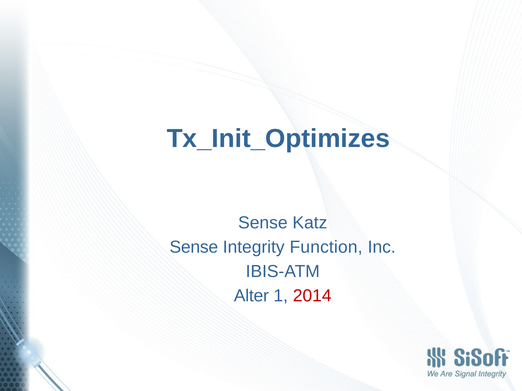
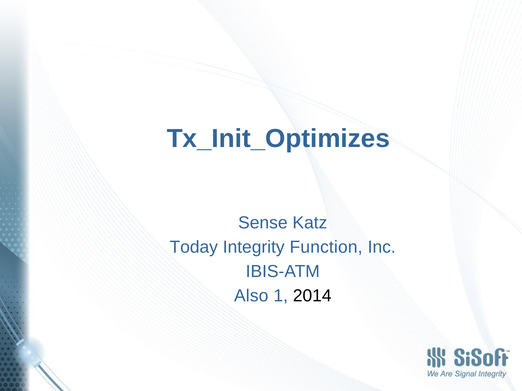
Sense: Sense -> Today (194, 247)
Alter: Alter -> Also (251, 296)
2014 colour: red -> black (312, 296)
